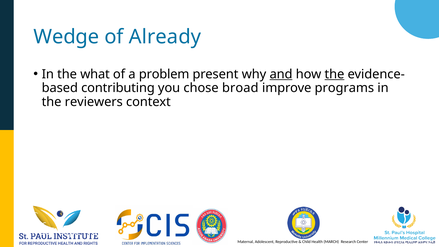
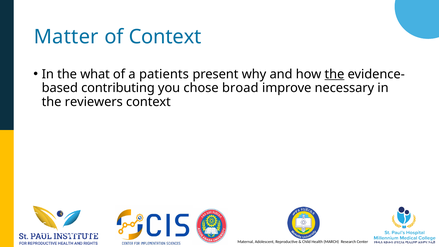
Wedge: Wedge -> Matter (66, 37)
of Already: Already -> Context (165, 37)
problem: problem -> patients (164, 74)
and underline: present -> none (281, 74)
programs: programs -> necessary (344, 88)
